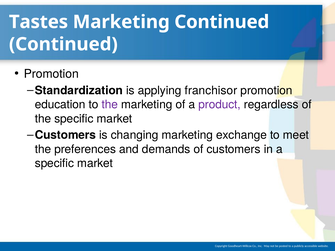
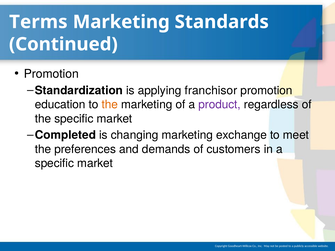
Tastes: Tastes -> Terms (38, 22)
Marketing Continued: Continued -> Standards (222, 22)
the colour: purple -> orange (110, 105)
Customers: Customers -> Completed (65, 135)
